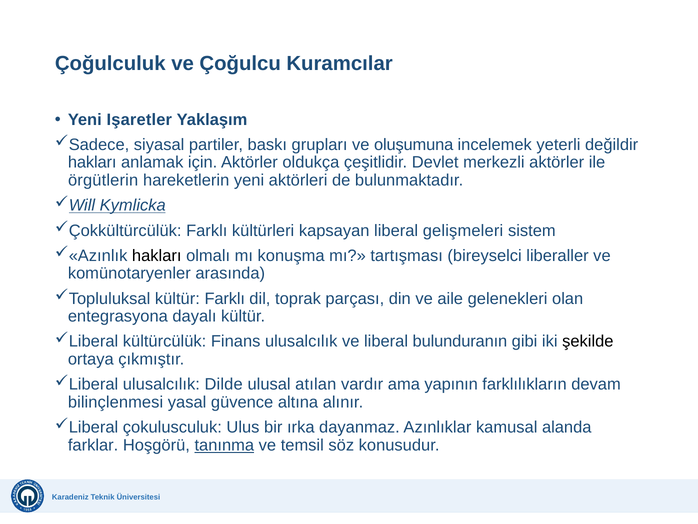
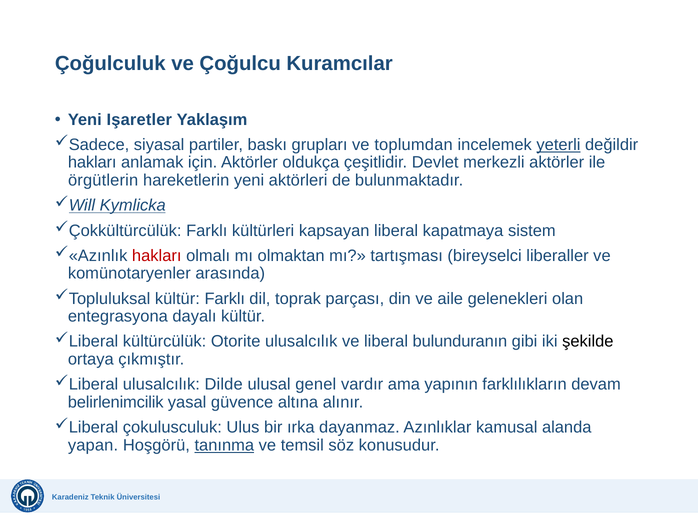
oluşumuna: oluşumuna -> toplumdan (414, 145)
yeterli underline: none -> present (558, 145)
gelişmeleri: gelişmeleri -> kapatmaya (463, 230)
hakları colour: black -> red (157, 255)
konuşma: konuşma -> olmaktan (291, 255)
Finans: Finans -> Otorite (236, 341)
atılan: atılan -> genel (316, 384)
bilinçlenmesi: bilinçlenmesi -> belirlenimcilik (116, 402)
farklar: farklar -> yapan (93, 445)
